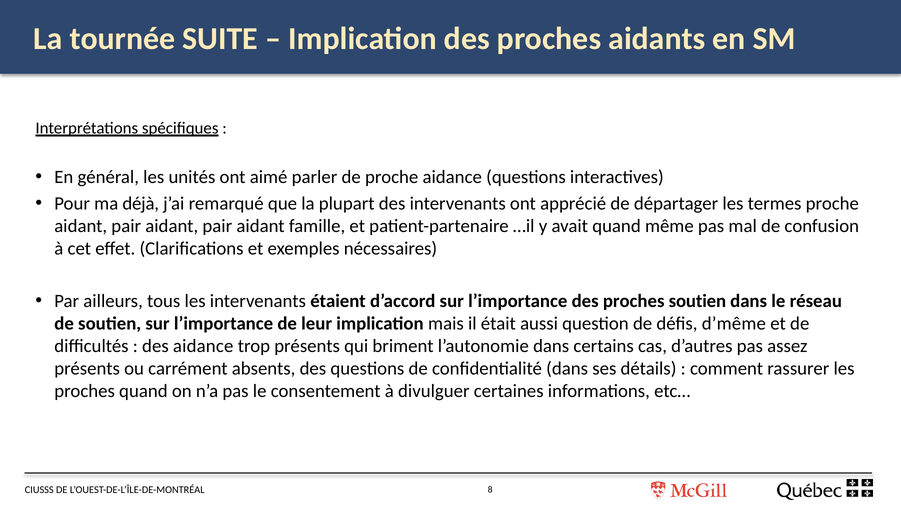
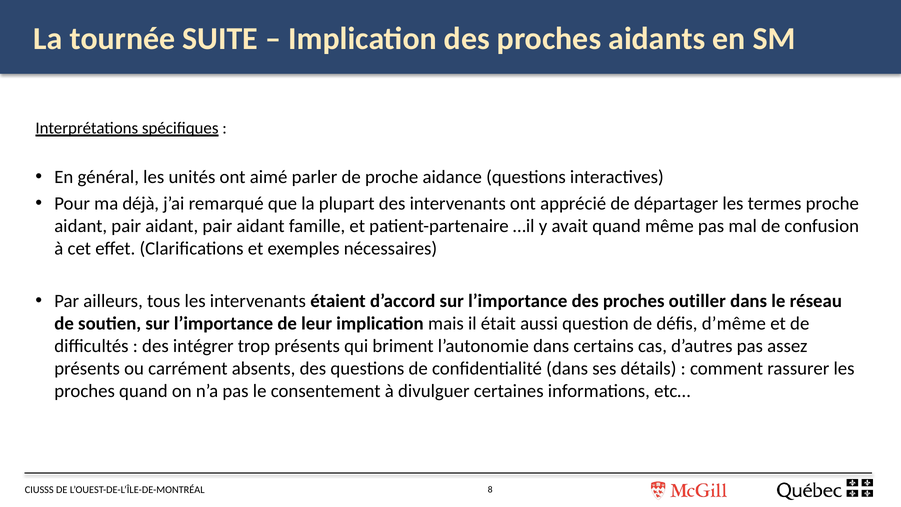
proches soutien: soutien -> outiller (697, 301)
des aidance: aidance -> intégrer (203, 346)
